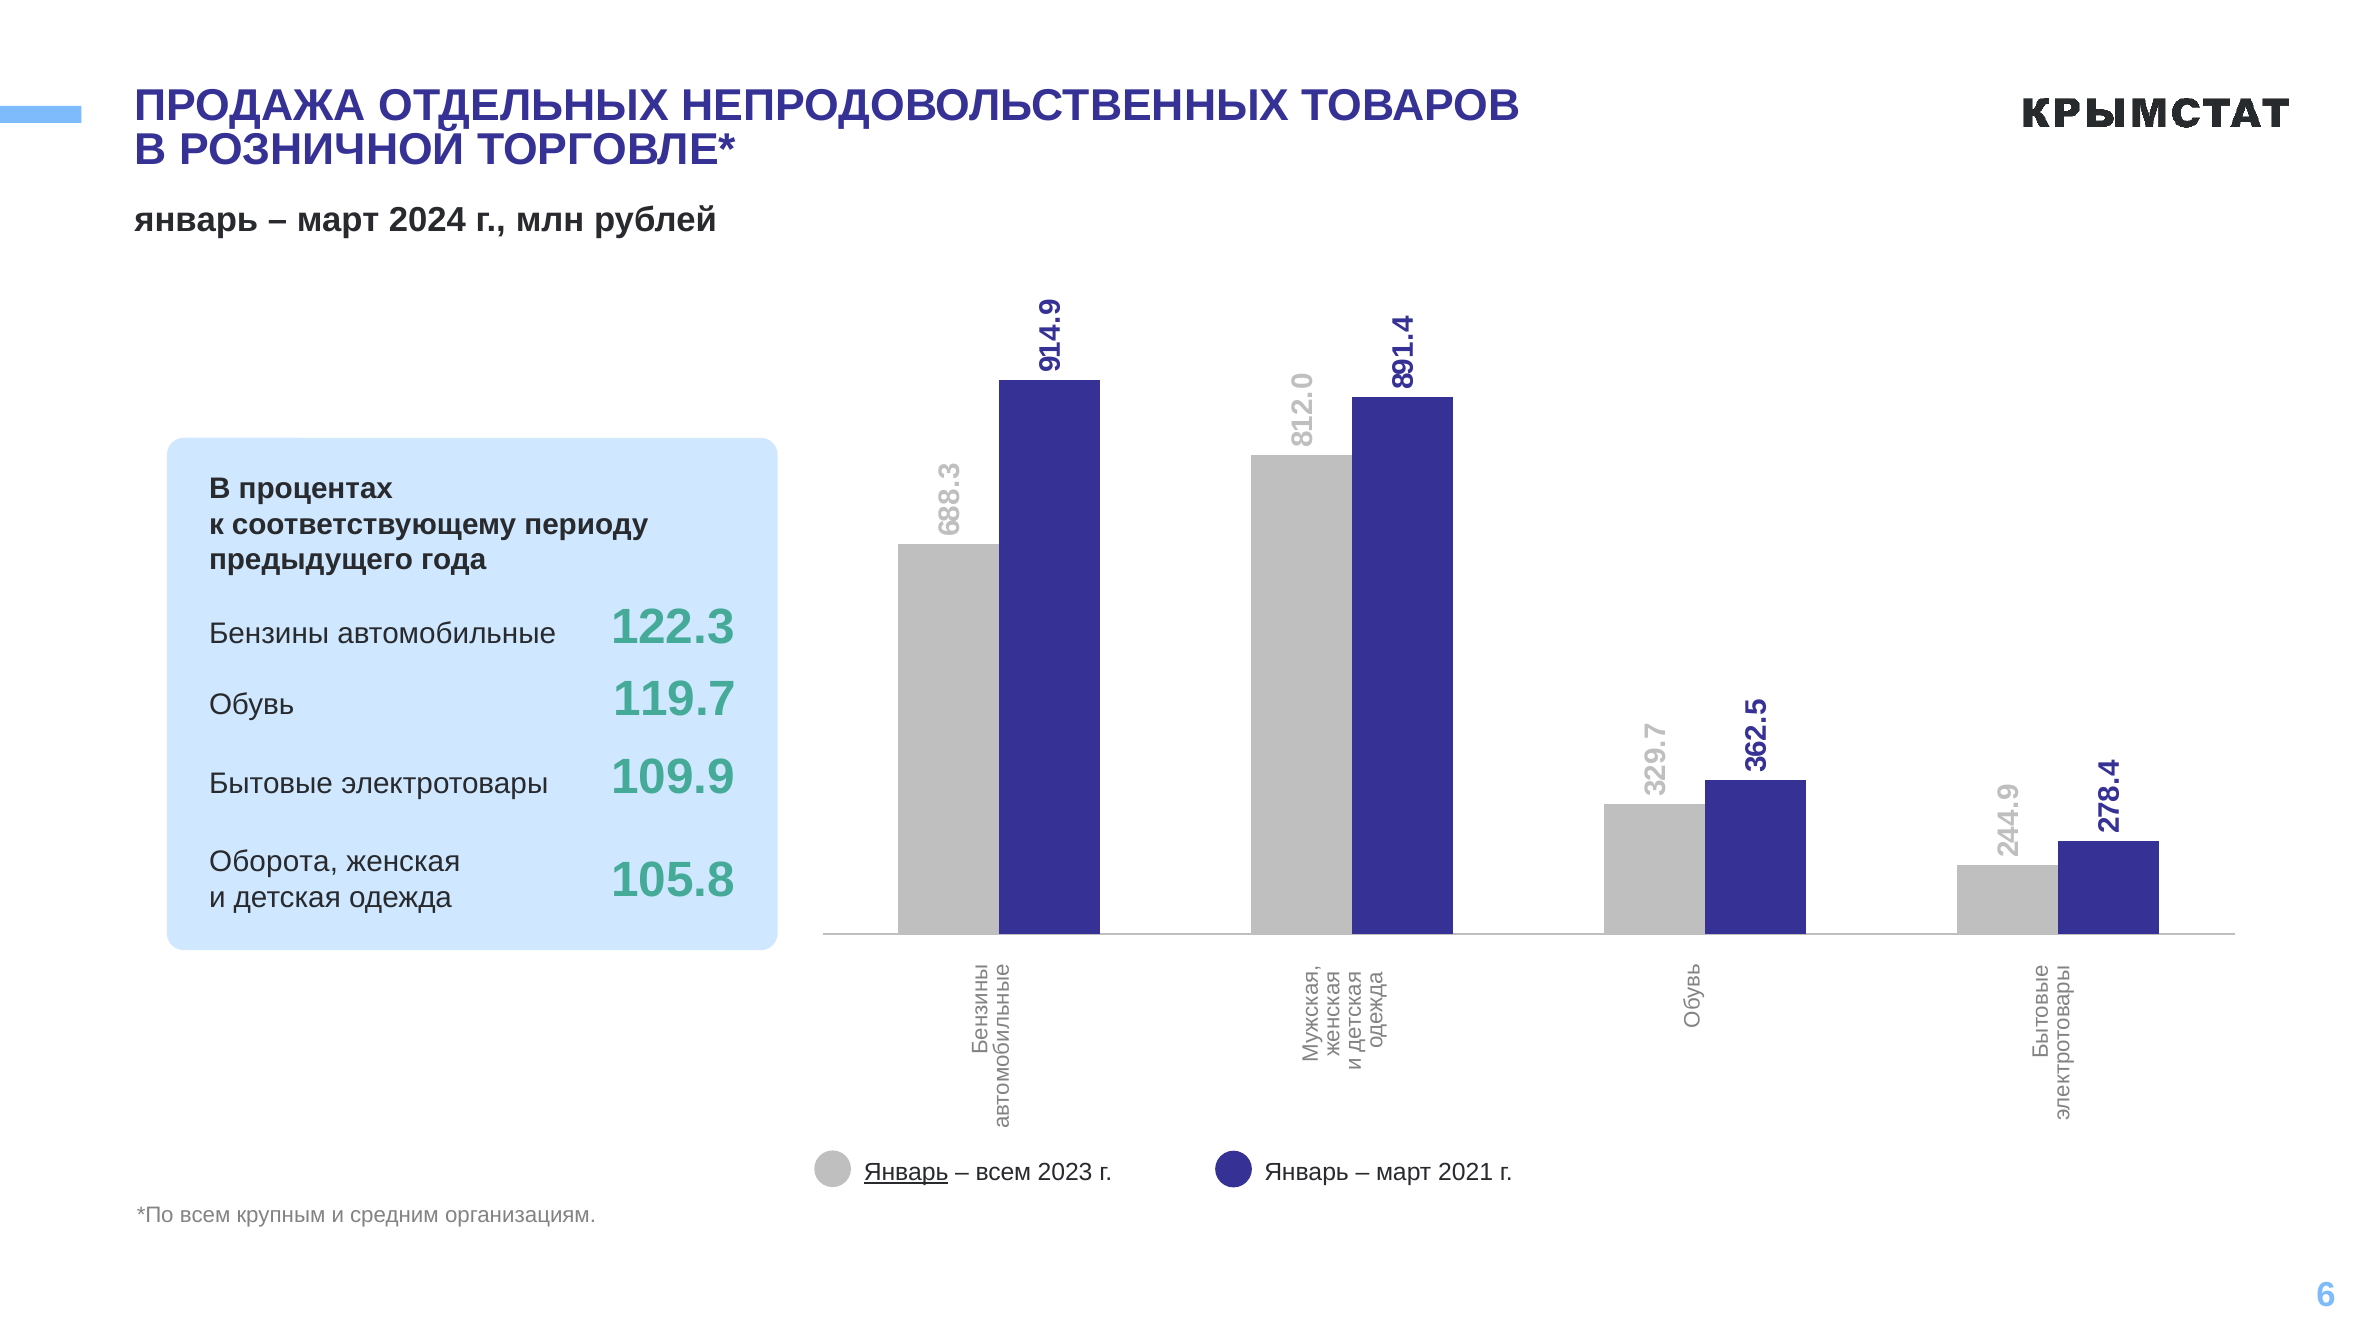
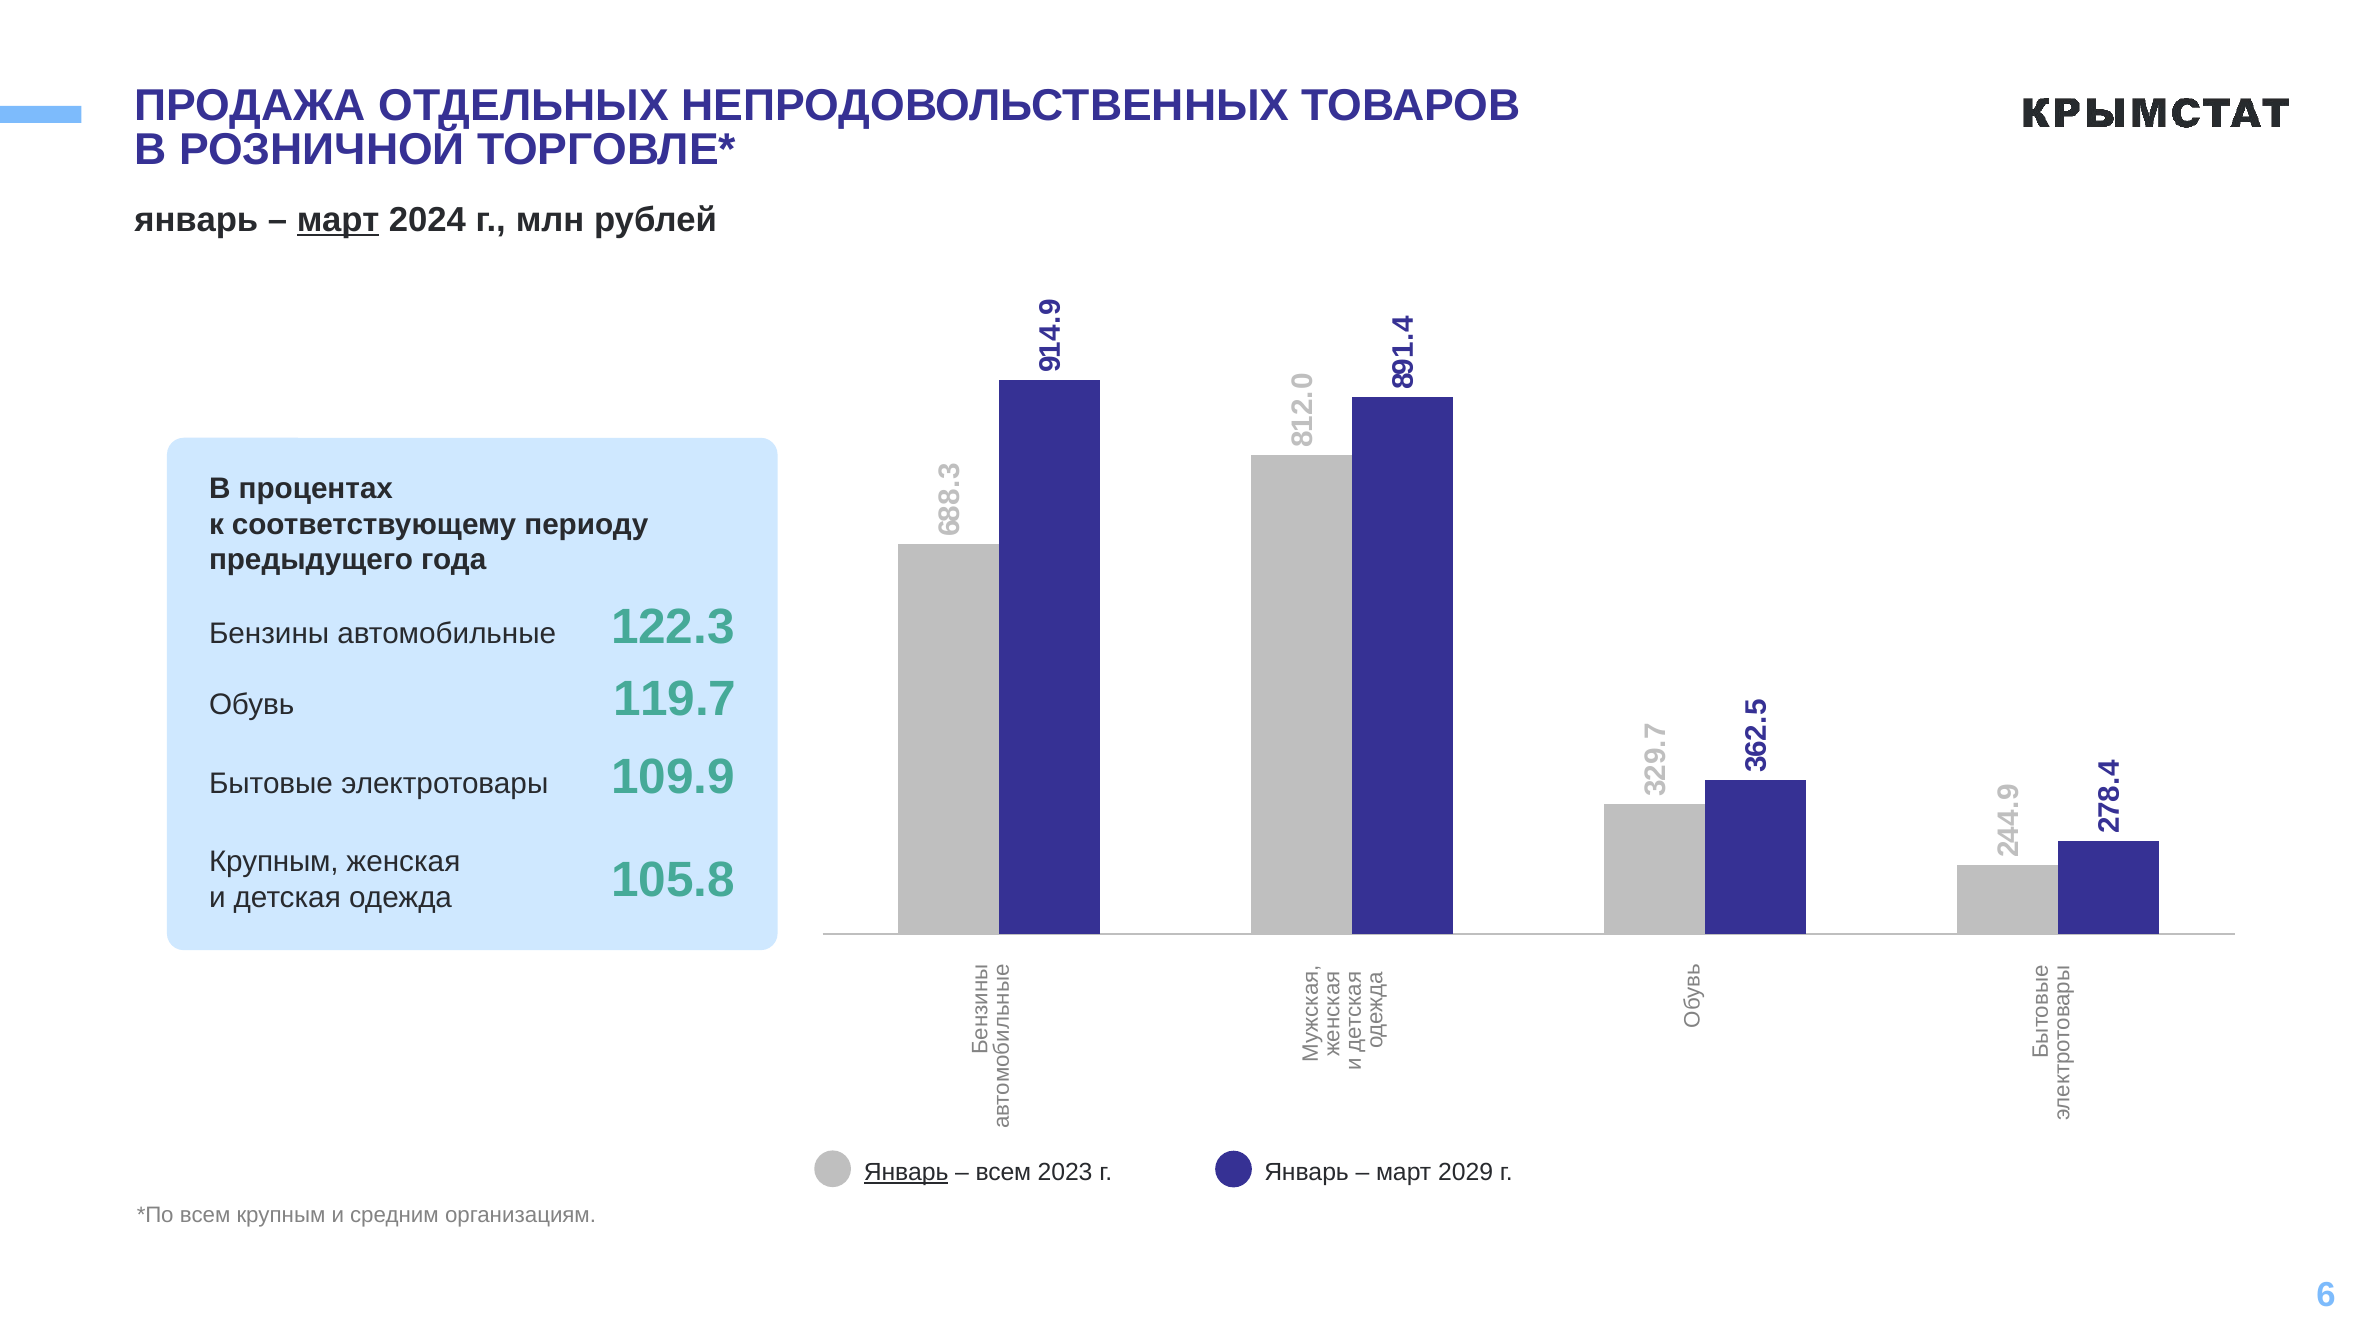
март underline: none -> present (338, 220)
Оборота: Оборота -> Крупным (274, 862)
2021: 2021 -> 2029 (1466, 1172)
